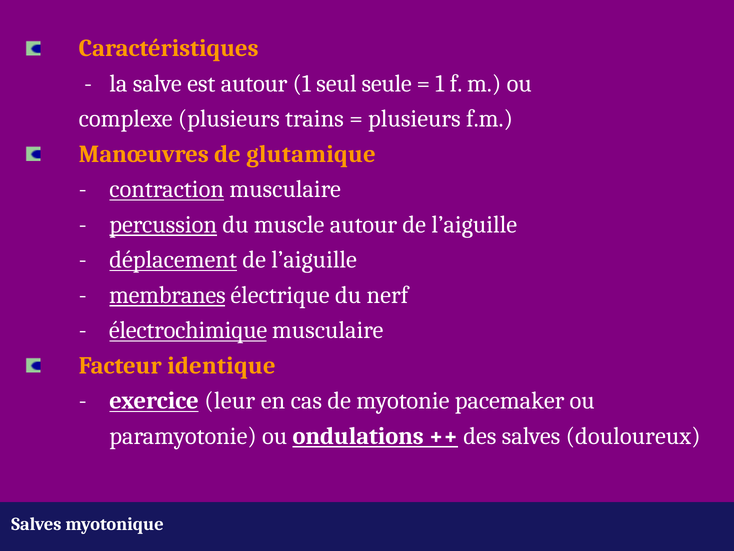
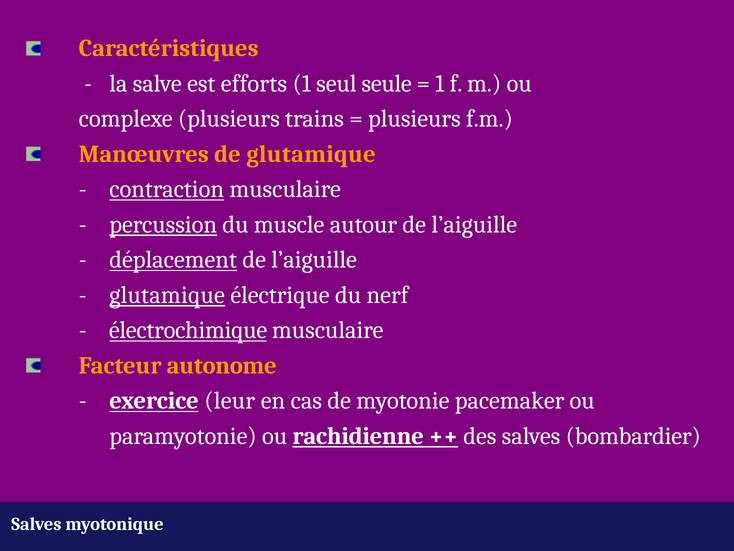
est autour: autour -> efforts (254, 83)
membranes: membranes -> glutamique (167, 295)
identique: identique -> autonome (222, 365)
ondulations: ondulations -> rachidienne (358, 436)
douloureux: douloureux -> bombardier (633, 436)
